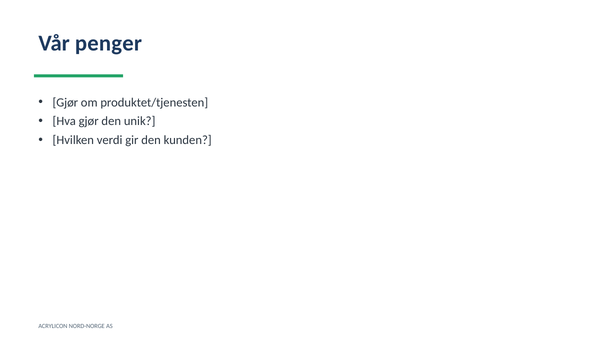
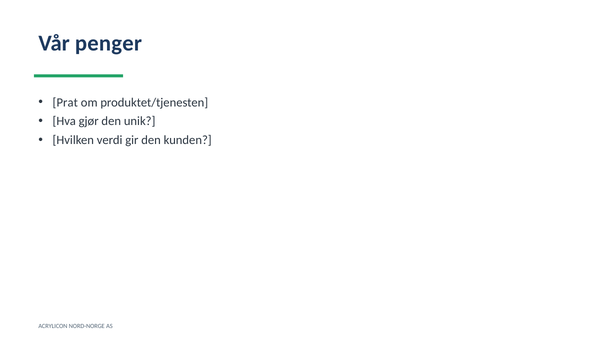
Gjør: Gjør -> Prat (65, 102)
